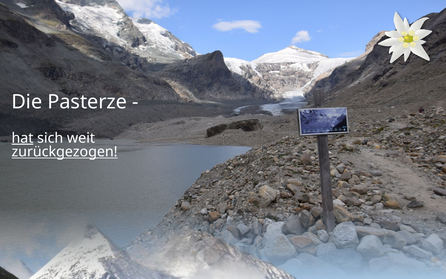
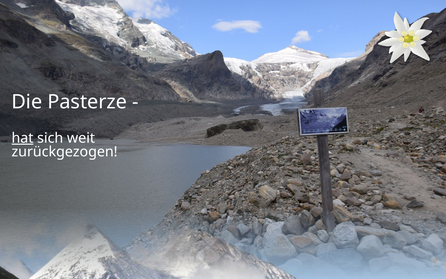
zurückgezogen underline: present -> none (65, 152)
